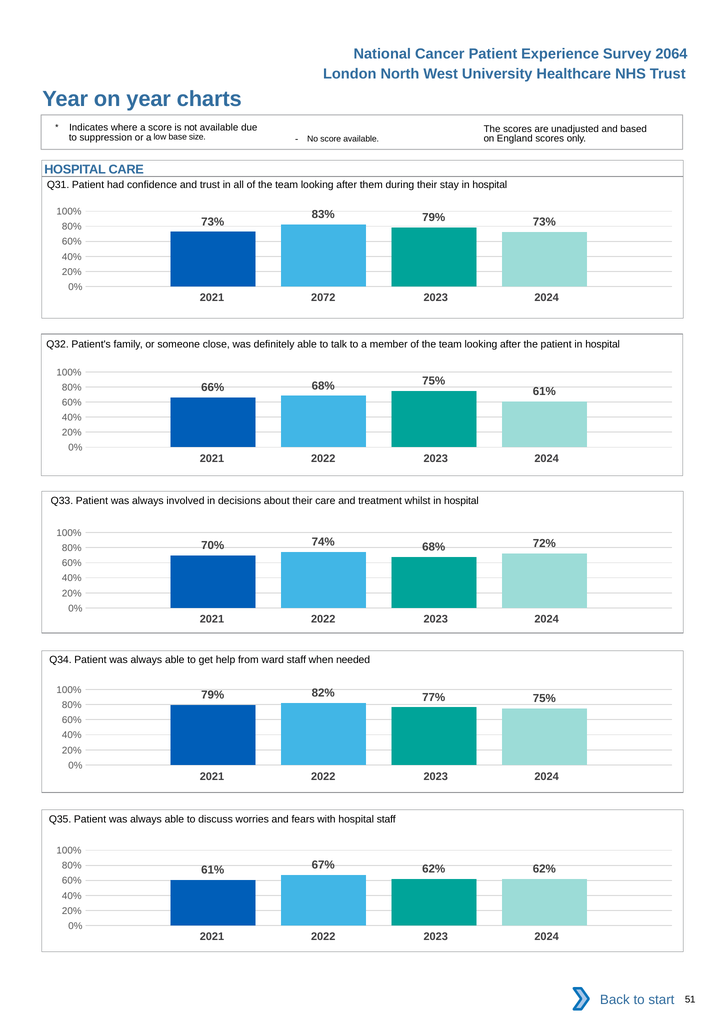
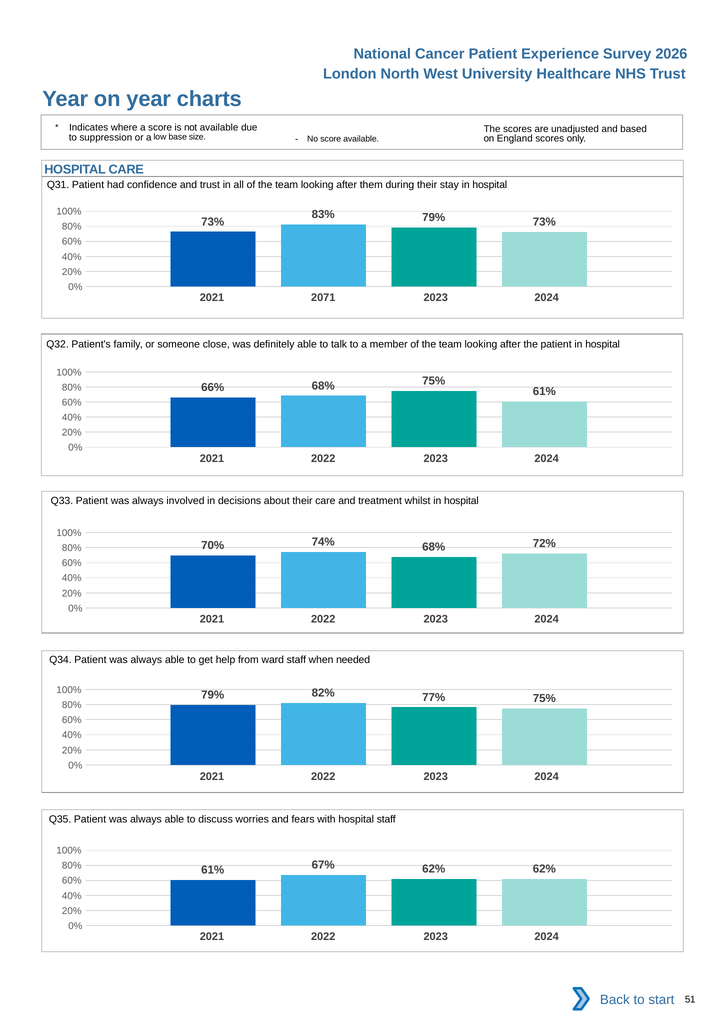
2064: 2064 -> 2026 (671, 54)
2072: 2072 -> 2071 (323, 298)
